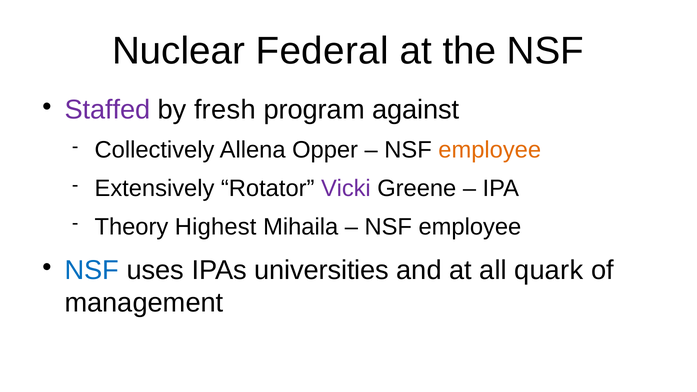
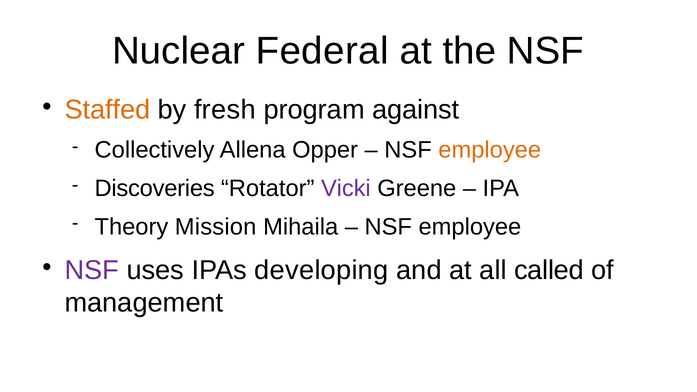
Staffed colour: purple -> orange (108, 110)
Extensively: Extensively -> Discoveries (155, 189)
Highest: Highest -> Mission (216, 227)
NSF colour: blue -> purple (92, 270)
universities: universities -> developing (321, 270)
quark: quark -> called (549, 270)
